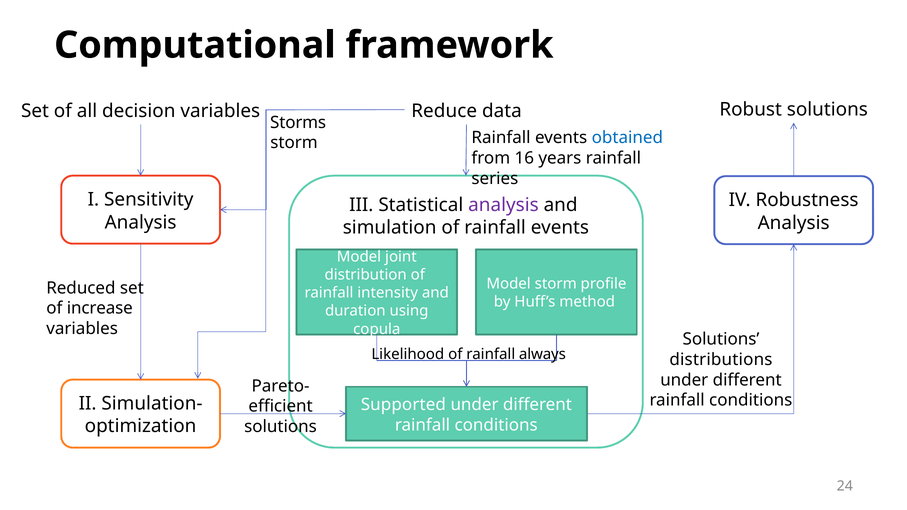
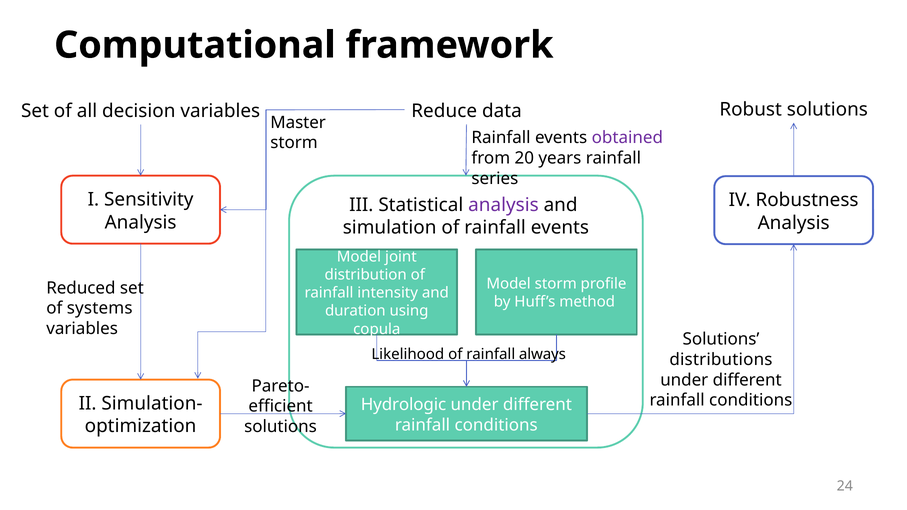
Storms: Storms -> Master (298, 123)
obtained colour: blue -> purple (627, 138)
16: 16 -> 20 (524, 158)
increase: increase -> systems (100, 309)
Supported: Supported -> Hydrologic (403, 405)
